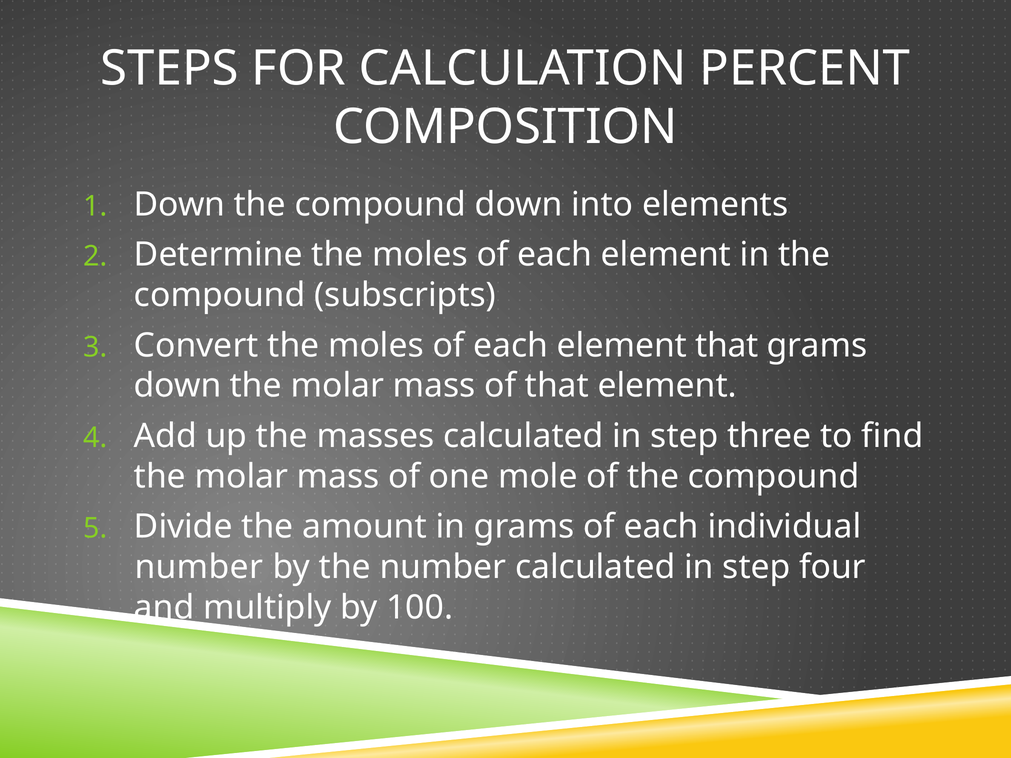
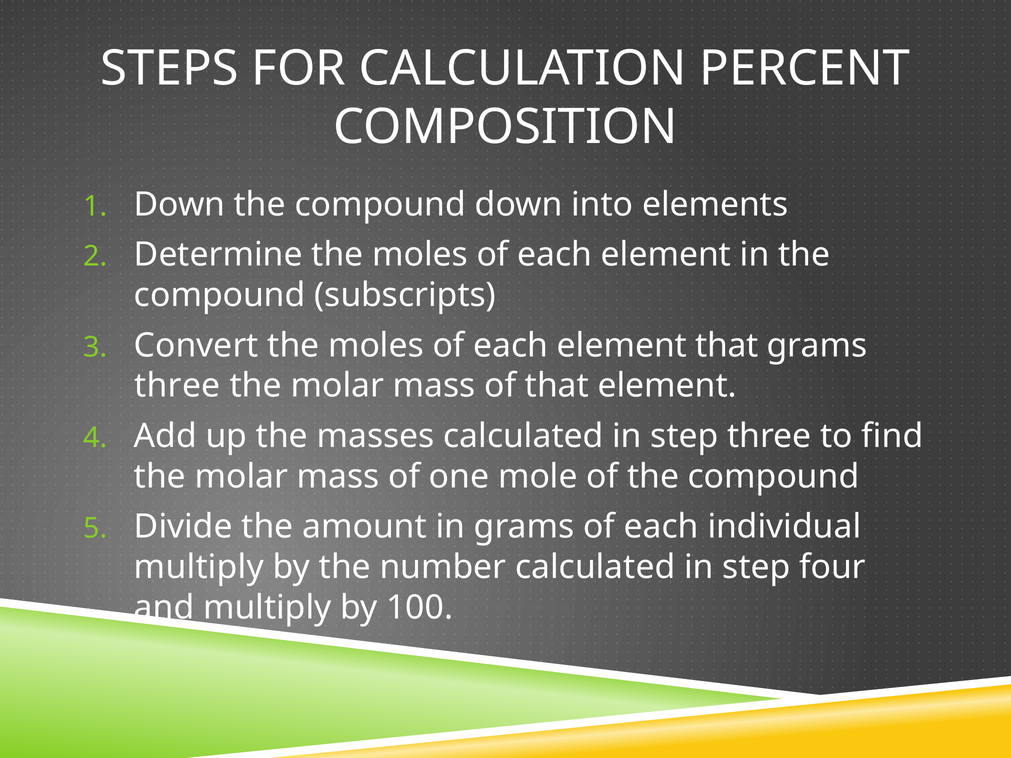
down: down -> three (177, 386)
number: number -> multiply (199, 567)
